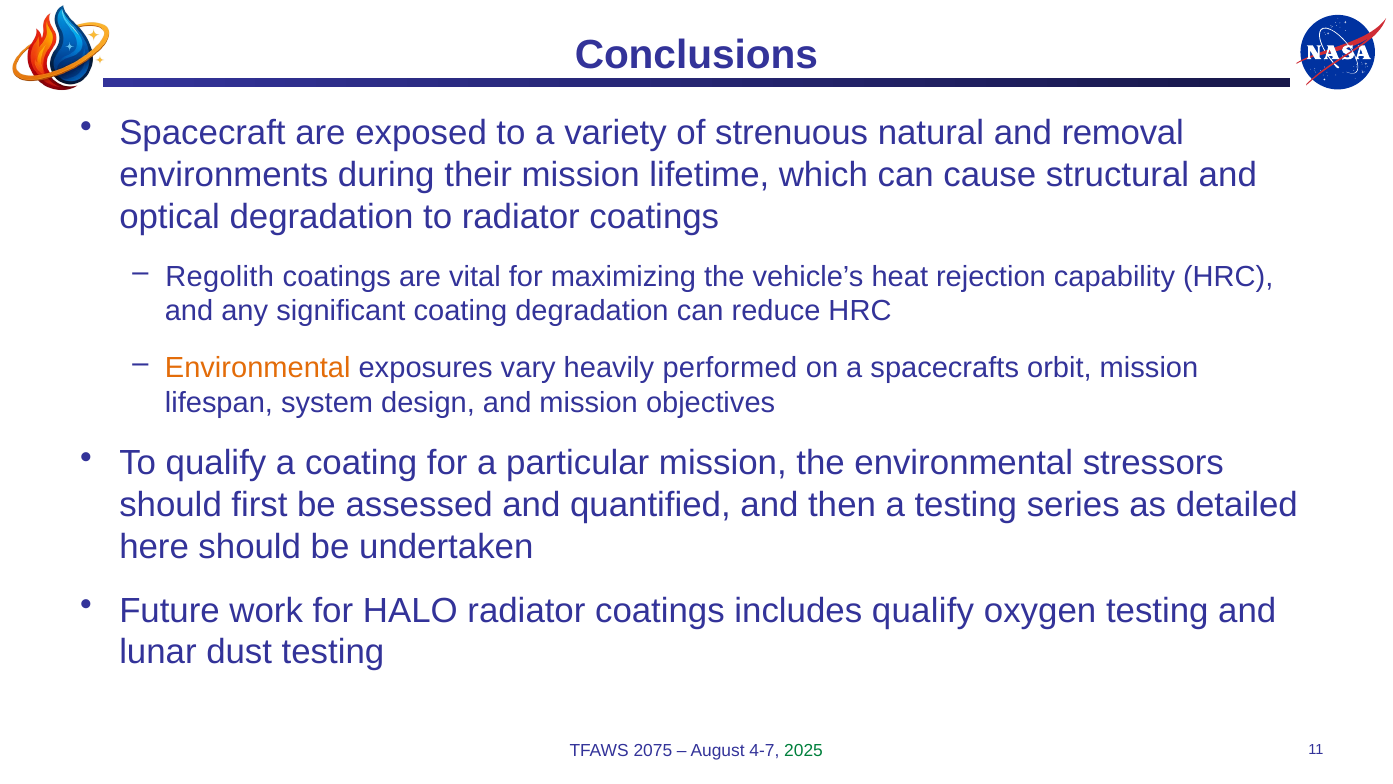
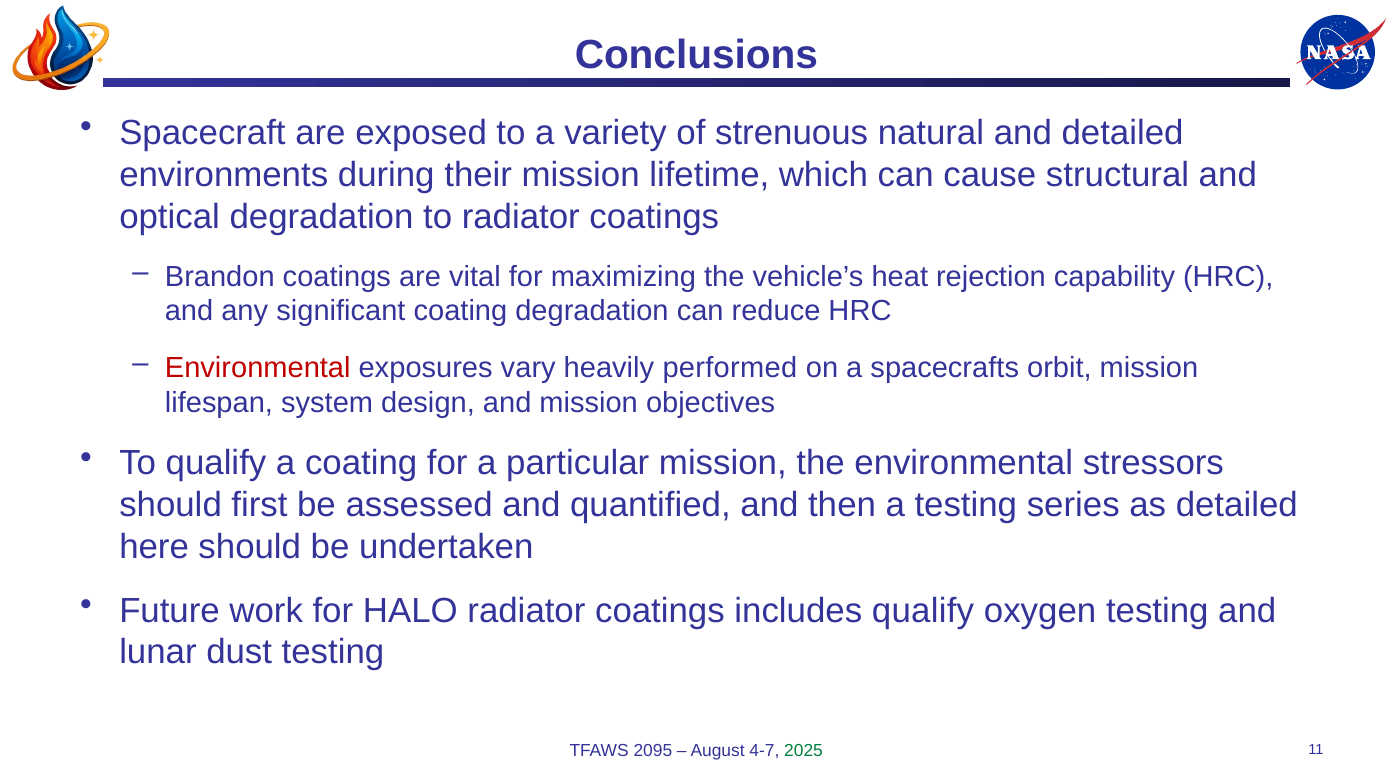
and removal: removal -> detailed (1123, 133)
Regolith: Regolith -> Brandon (220, 276)
Environmental colour: orange -> red (258, 368)
2075: 2075 -> 2095 (653, 750)
